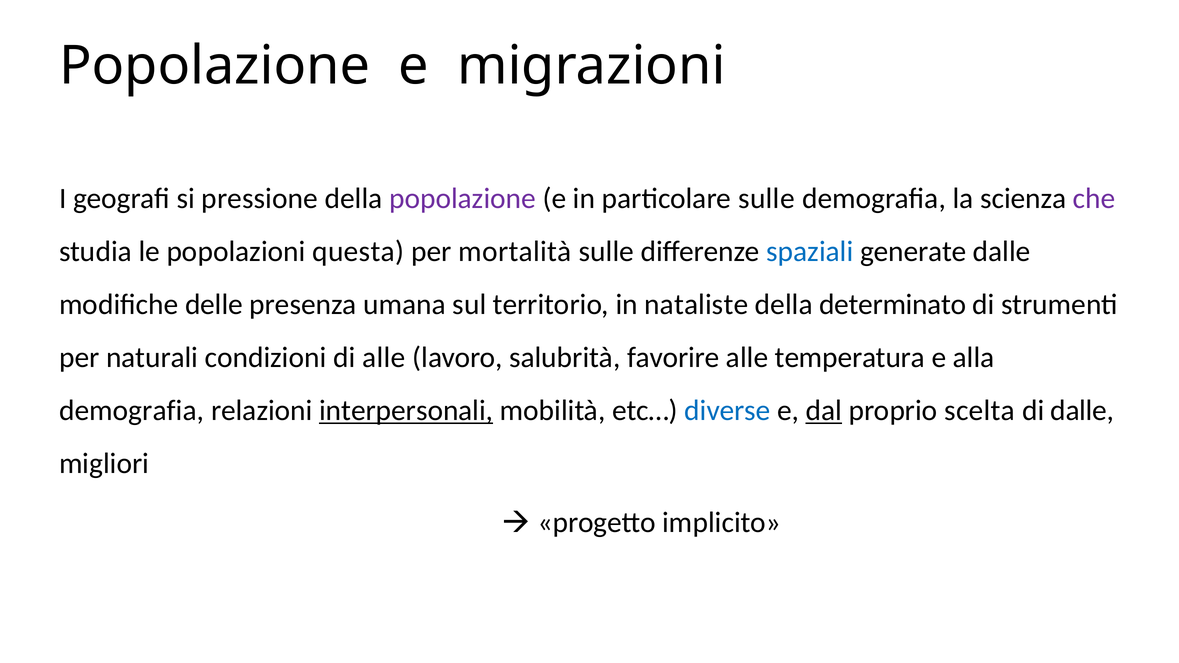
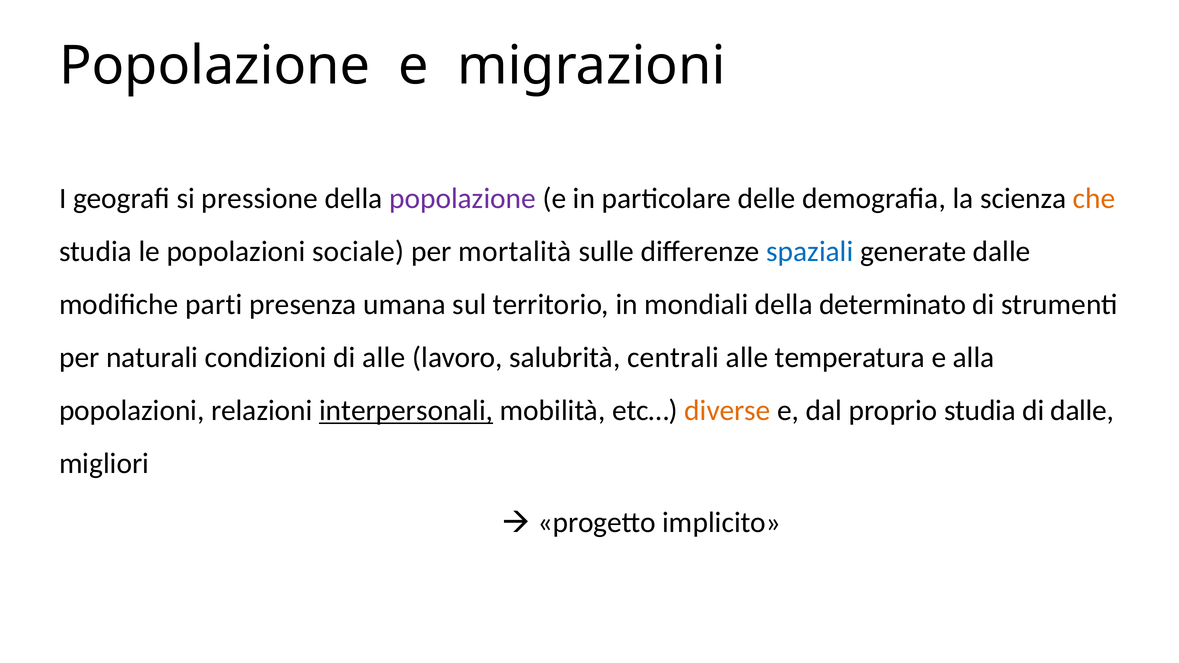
particolare sulle: sulle -> delle (767, 198)
che colour: purple -> orange (1094, 198)
questa: questa -> sociale (358, 251)
delle: delle -> parti (214, 304)
nataliste: nataliste -> mondiali (696, 304)
favorire: favorire -> centrali (673, 358)
demografia: demografia -> popolazioni (132, 411)
diverse colour: blue -> orange (727, 411)
dal underline: present -> none (824, 411)
proprio scelta: scelta -> studia (980, 411)
